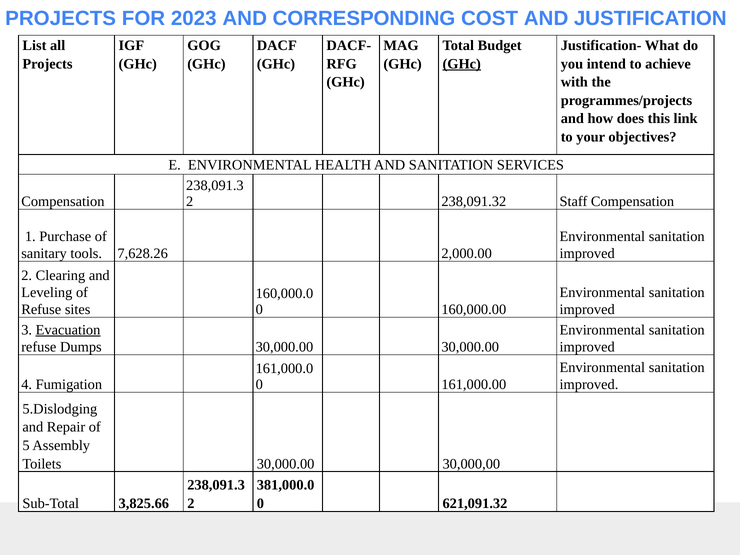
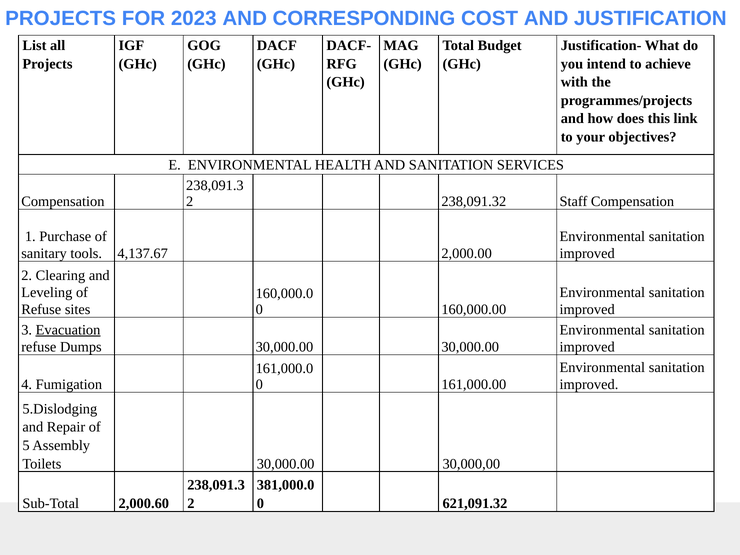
GHc underline: present -> none (462, 64)
7,628.26: 7,628.26 -> 4,137.67 (143, 253)
3,825.66: 3,825.66 -> 2,000.60 (144, 503)
